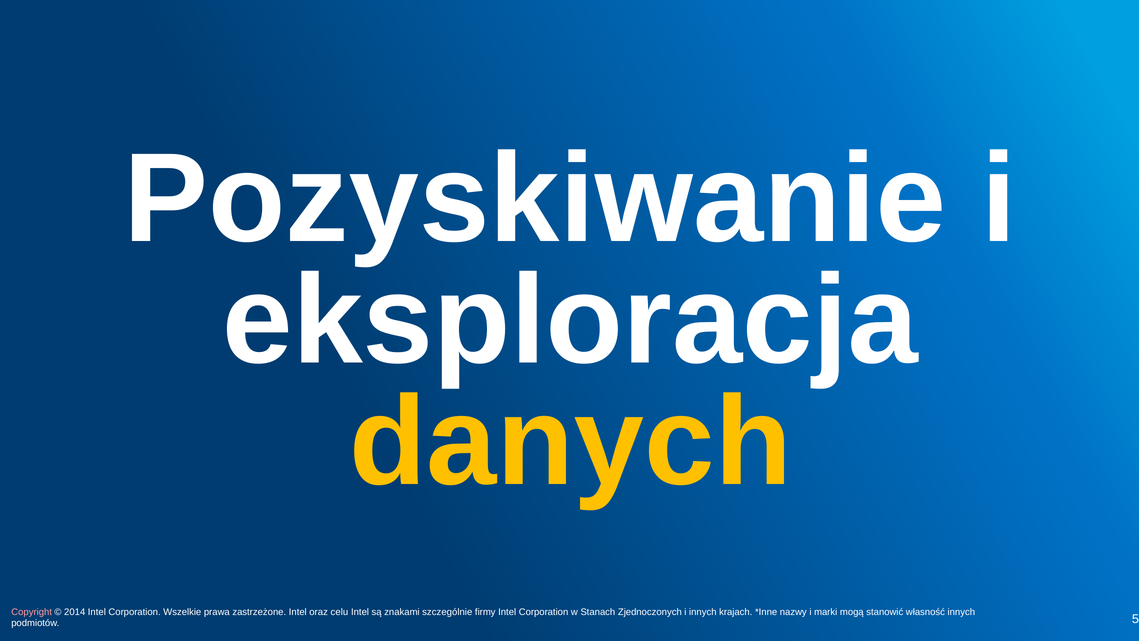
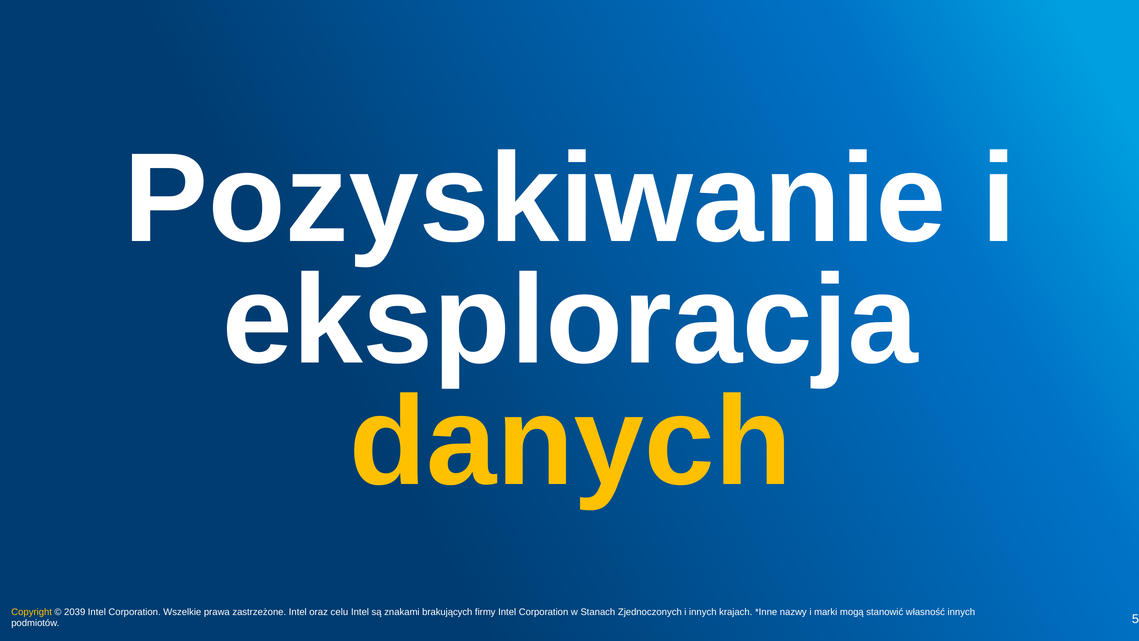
Copyright colour: pink -> yellow (32, 612)
2014: 2014 -> 2039 (75, 612)
szczególnie: szczególnie -> brakujących (447, 612)
